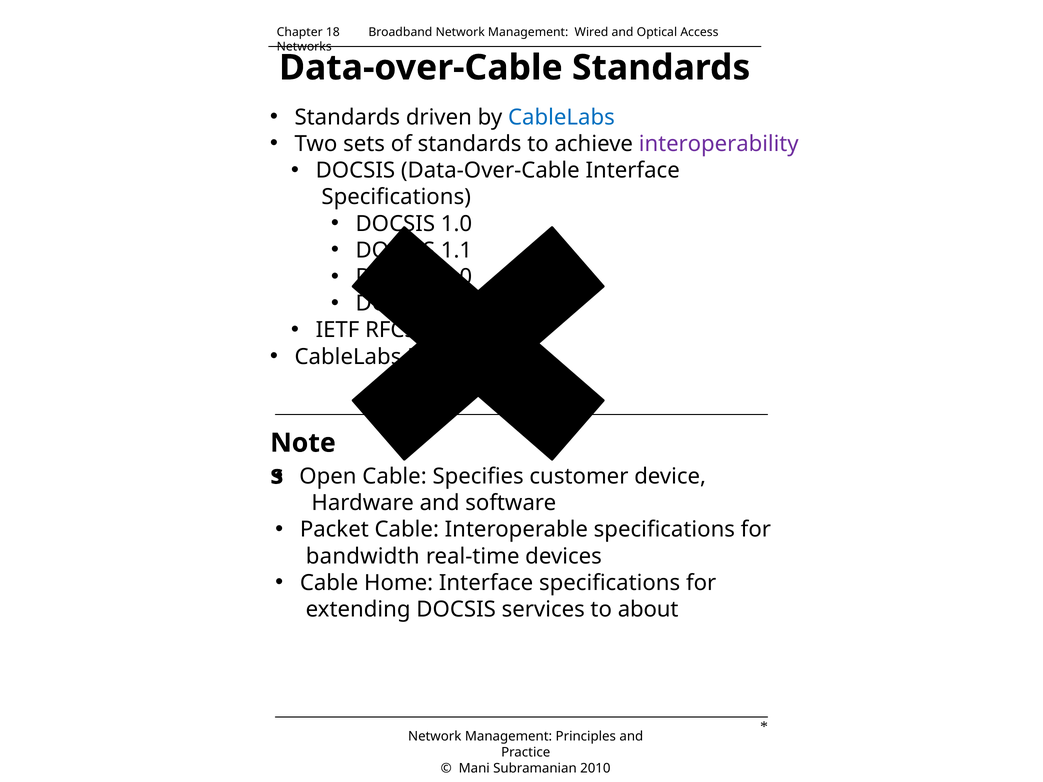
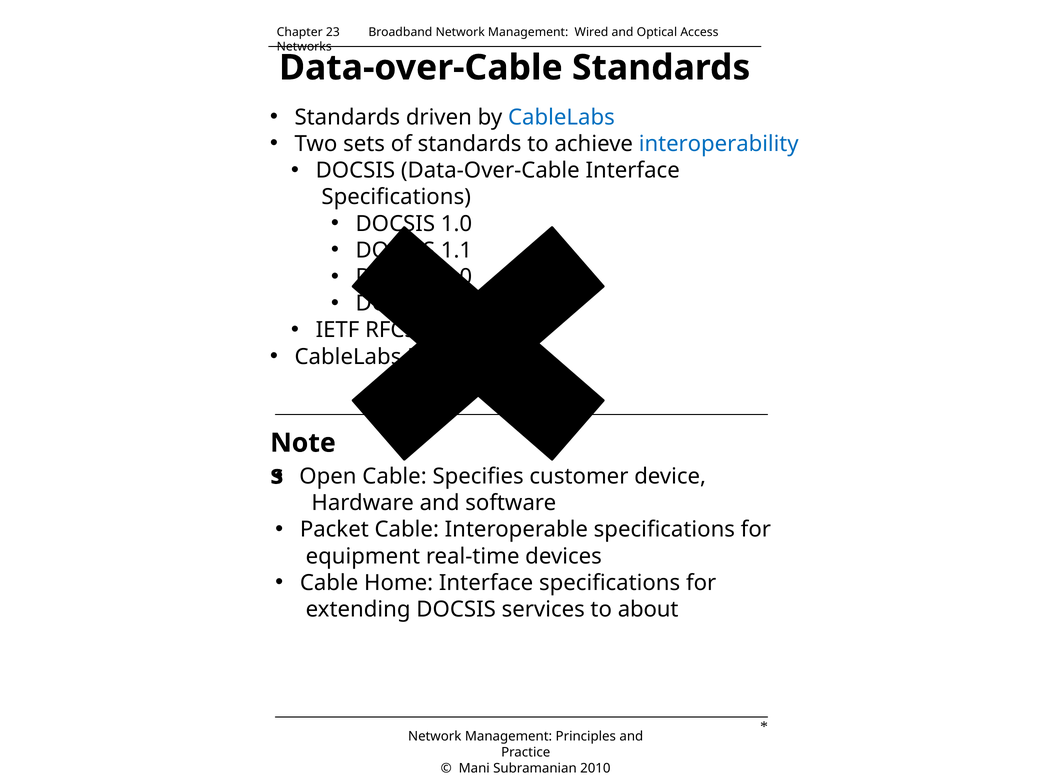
18: 18 -> 23 (333, 32)
interoperability colour: purple -> blue (719, 144)
bandwidth: bandwidth -> equipment (363, 556)
